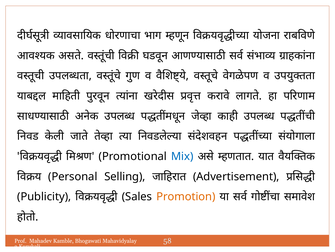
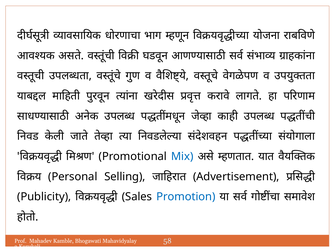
Promotion colour: orange -> blue (186, 196)
